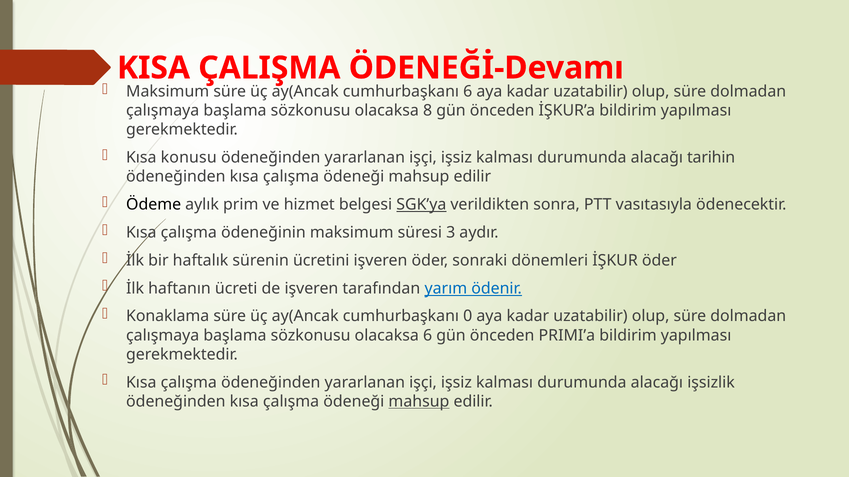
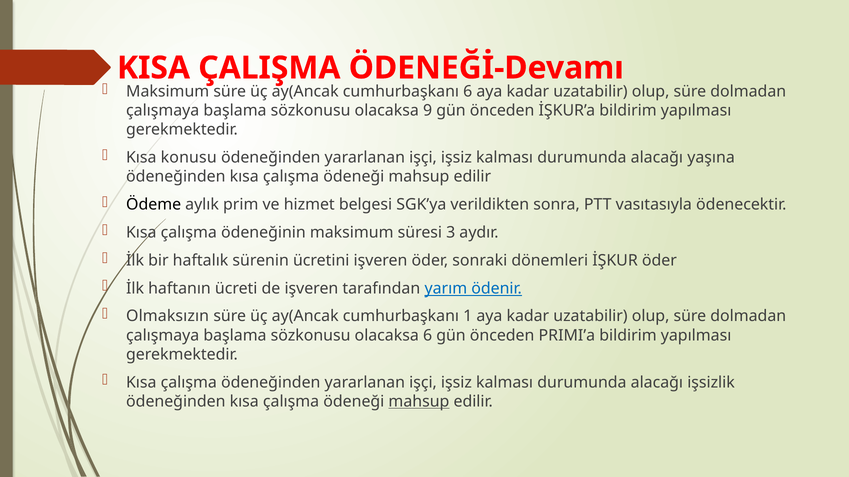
8: 8 -> 9 (428, 111)
tarihin: tarihin -> yaşına (711, 158)
SGK’ya underline: present -> none (421, 205)
Konaklama: Konaklama -> Olmaksızın (168, 317)
0: 0 -> 1 (468, 317)
